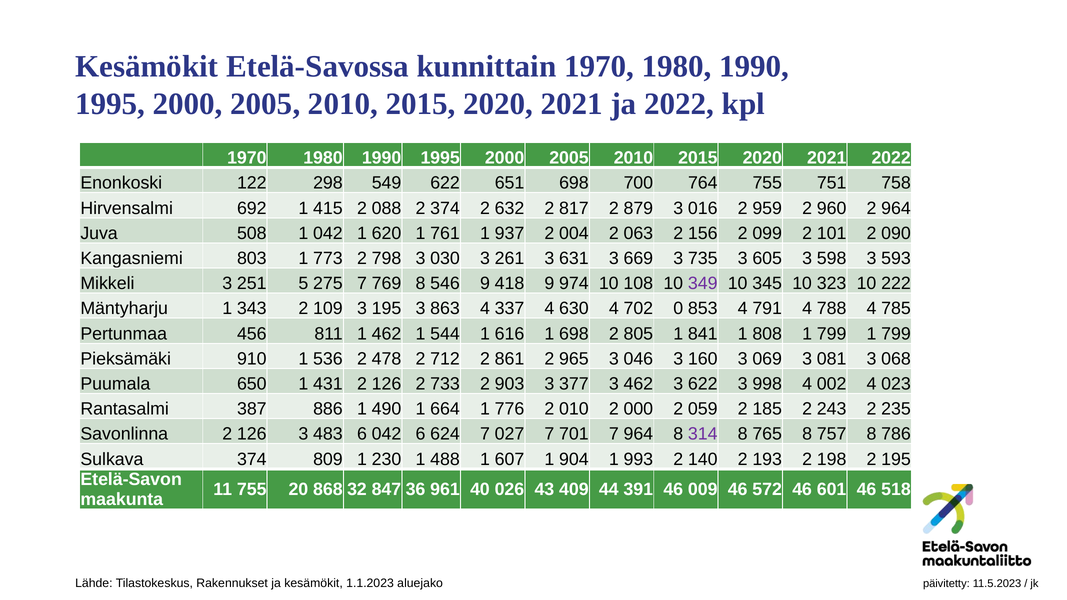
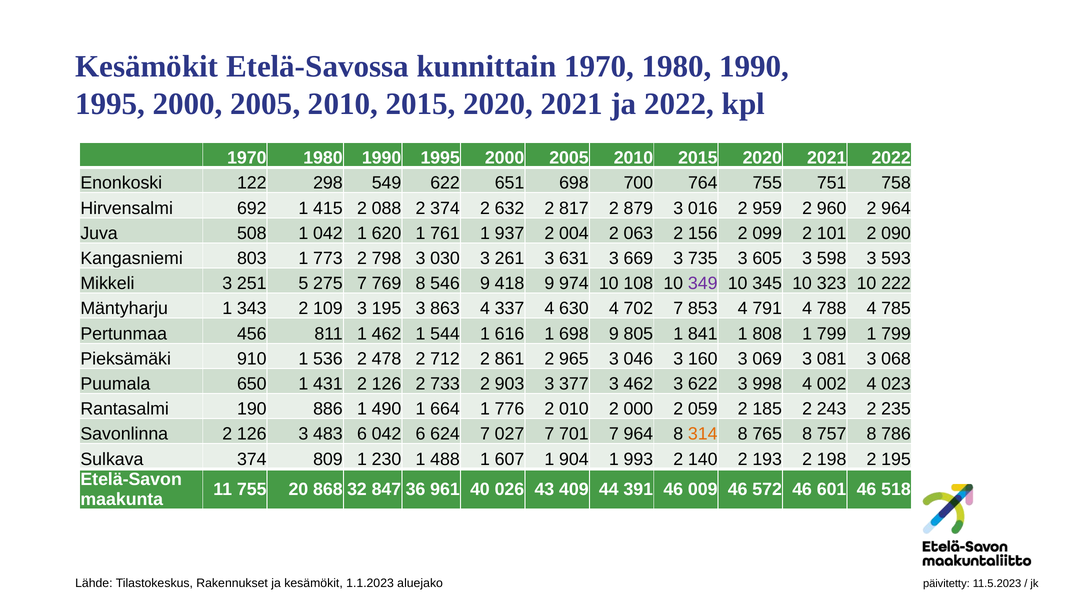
702 0: 0 -> 7 (678, 309)
698 2: 2 -> 9 (614, 334)
387: 387 -> 190 (252, 409)
314 colour: purple -> orange (703, 434)
